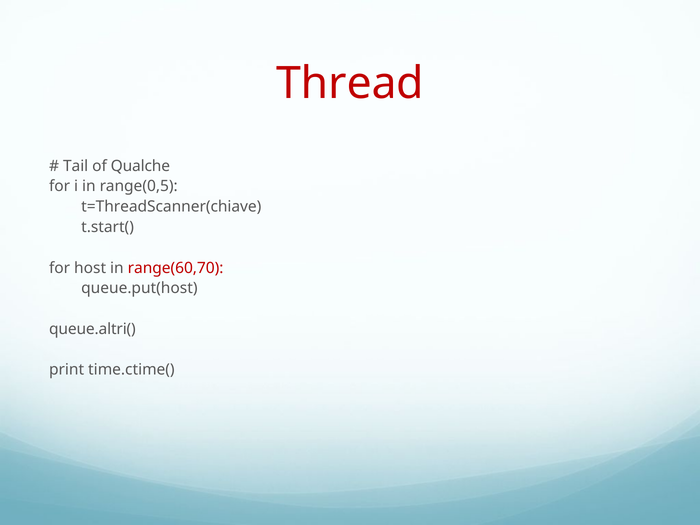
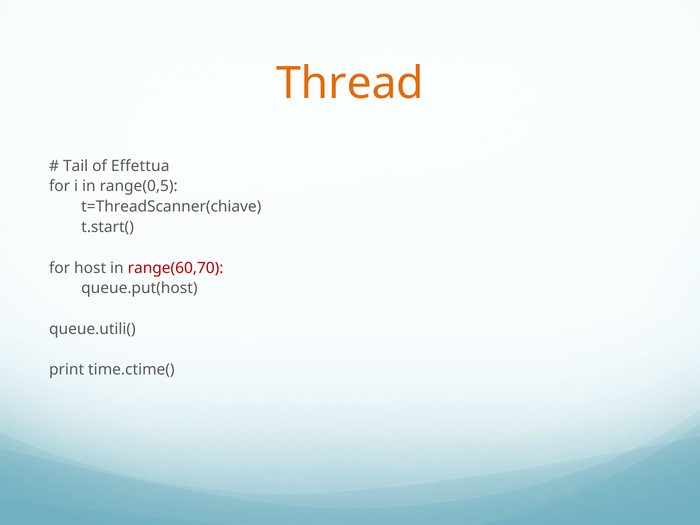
Thread colour: red -> orange (350, 83)
Qualche: Qualche -> Effettua (140, 166)
queue.altri(: queue.altri( -> queue.utili( (92, 329)
